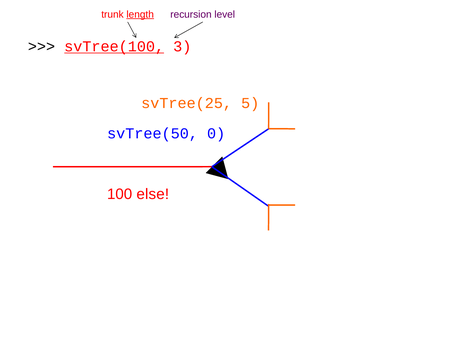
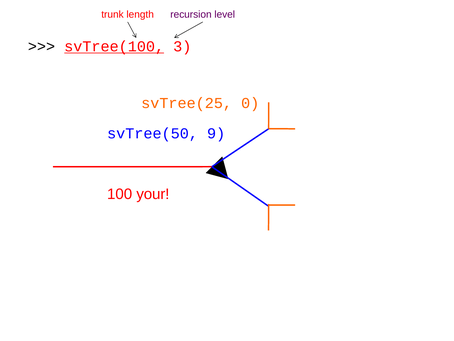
length underline: present -> none (140, 14)
5: 5 -> 0 (250, 103)
0: 0 -> 9 (216, 133)
else: else -> your (153, 194)
